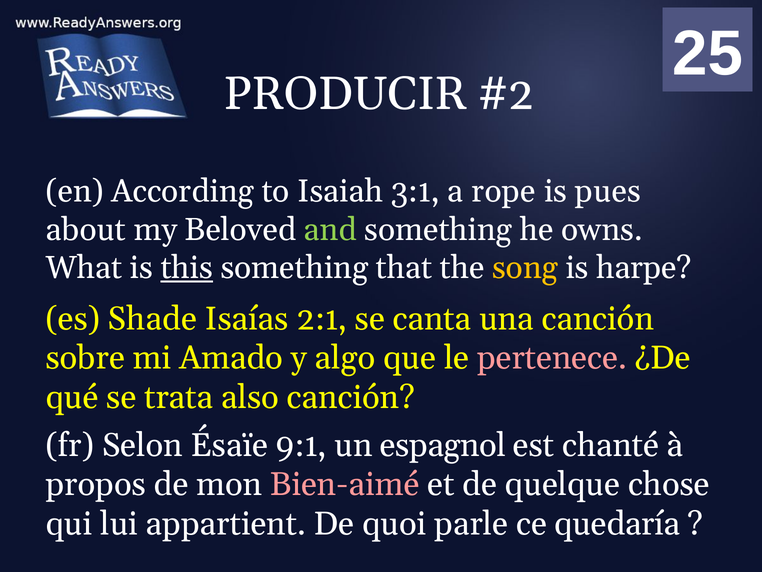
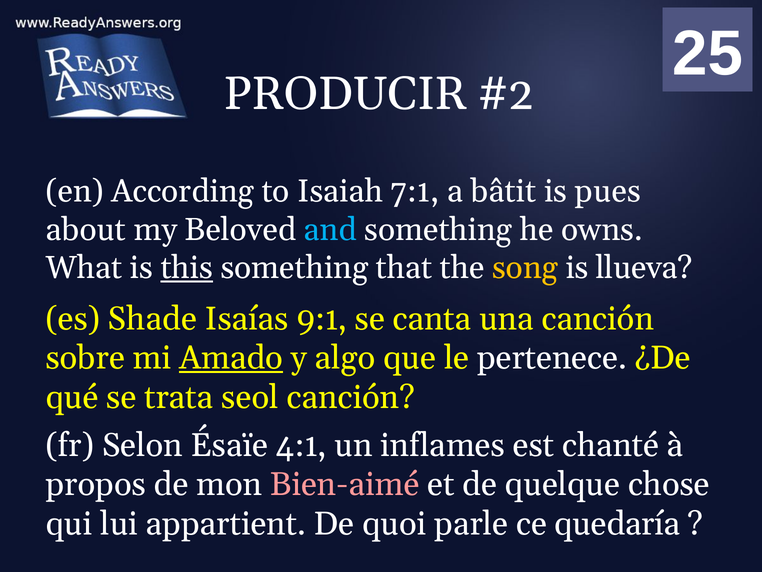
3:1: 3:1 -> 7:1 (415, 191)
rope: rope -> bâtit (504, 191)
and colour: light green -> light blue (330, 229)
harpe: harpe -> llueva (644, 267)
2:1: 2:1 -> 9:1 (322, 318)
Amado underline: none -> present (231, 358)
pertenece colour: pink -> white (552, 358)
also: also -> seol (250, 397)
9:1: 9:1 -> 4:1 (301, 445)
espagnol: espagnol -> inflames (443, 445)
